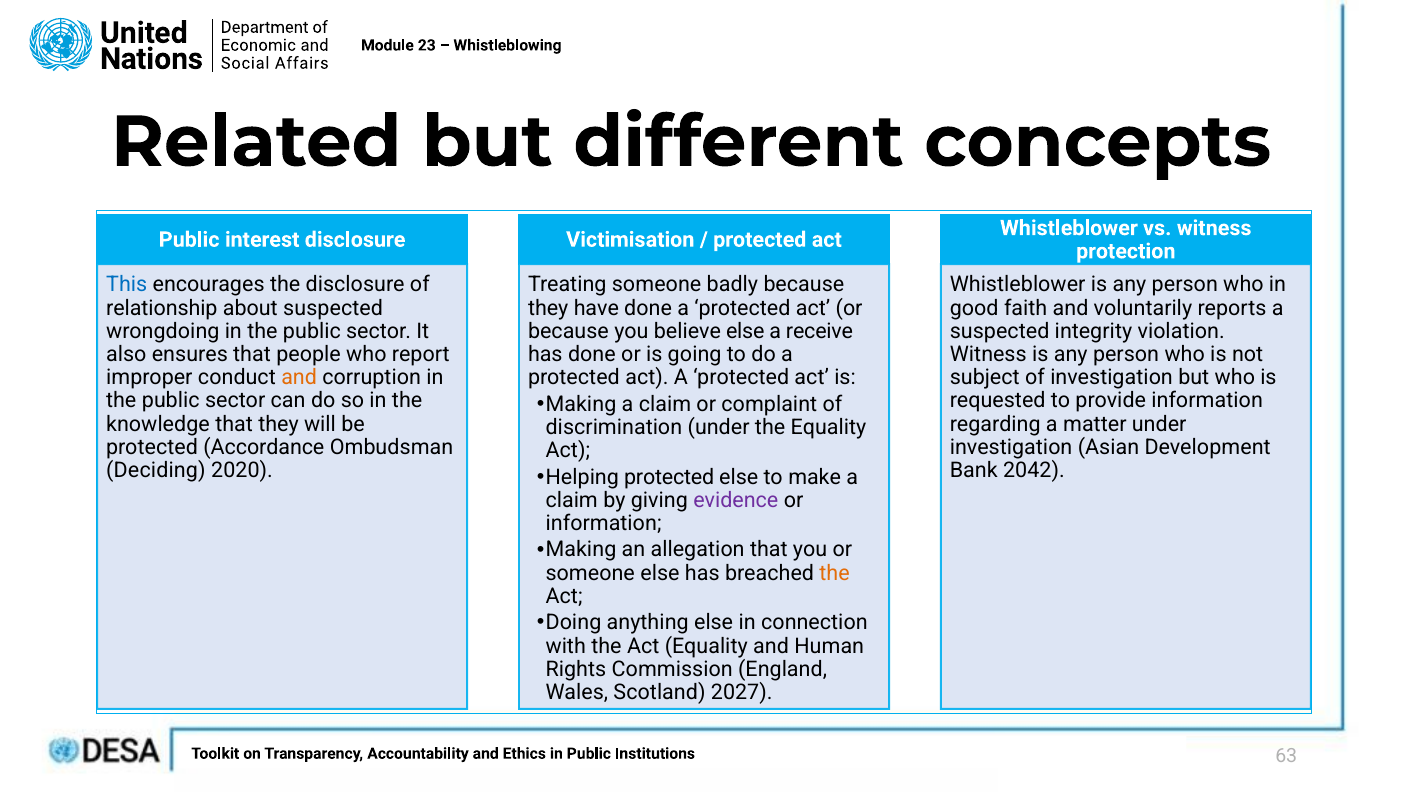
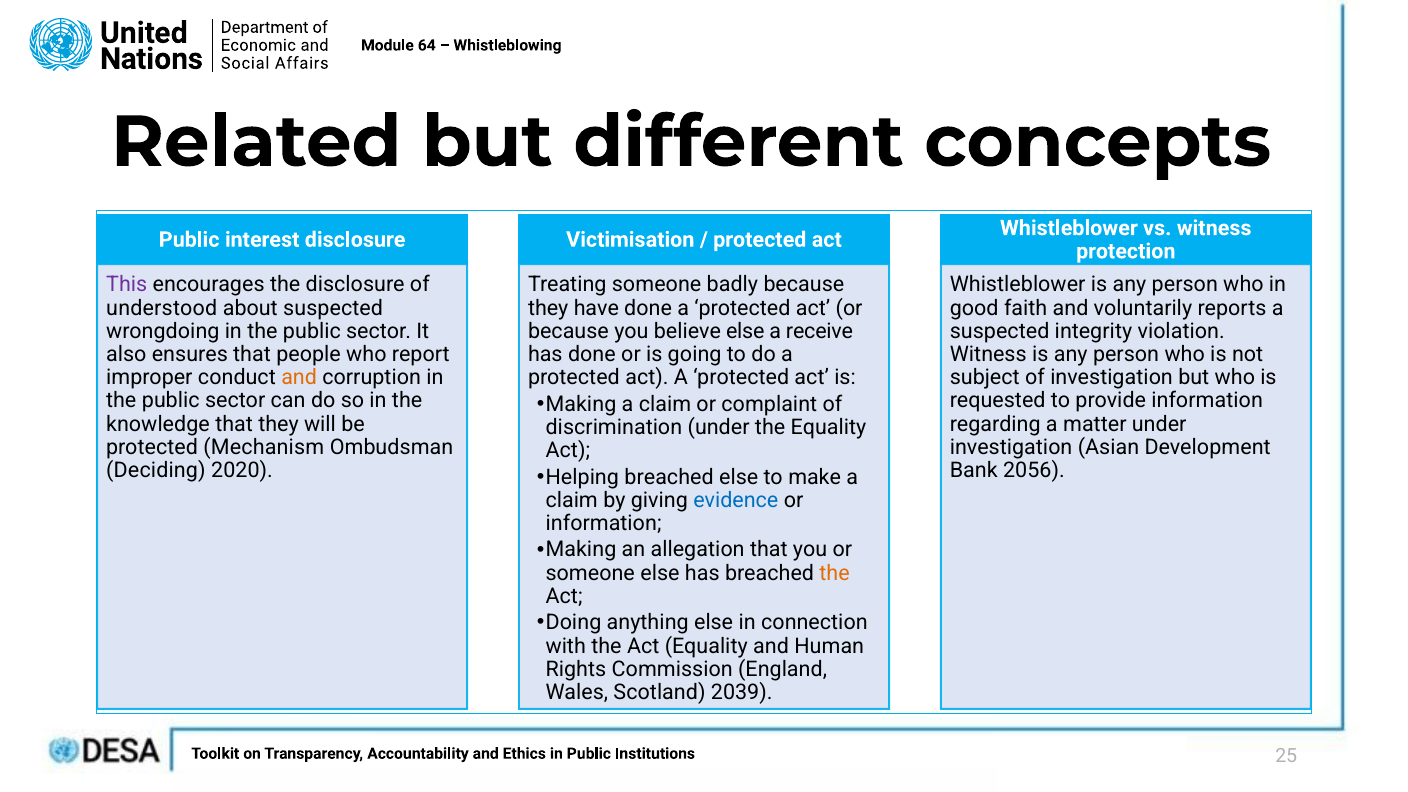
23: 23 -> 64 (427, 45)
This colour: blue -> purple (127, 285)
relationship: relationship -> understood (162, 308)
Accordance: Accordance -> Mechanism (264, 447)
2042: 2042 -> 2056 (1034, 471)
Helping protected: protected -> breached (669, 477)
evidence colour: purple -> blue (736, 500)
2027: 2027 -> 2039 (742, 692)
63: 63 -> 25 (1286, 756)
